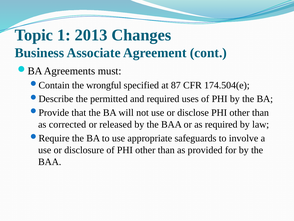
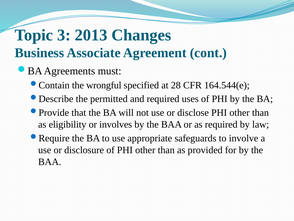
1: 1 -> 3 (64, 35)
87: 87 -> 28 (176, 85)
174.504(e: 174.504(e -> 164.544(e (227, 85)
corrected: corrected -> eligibility (68, 124)
released: released -> involves (116, 124)
